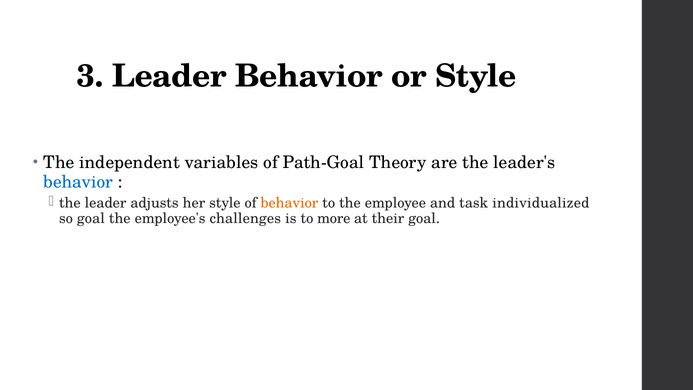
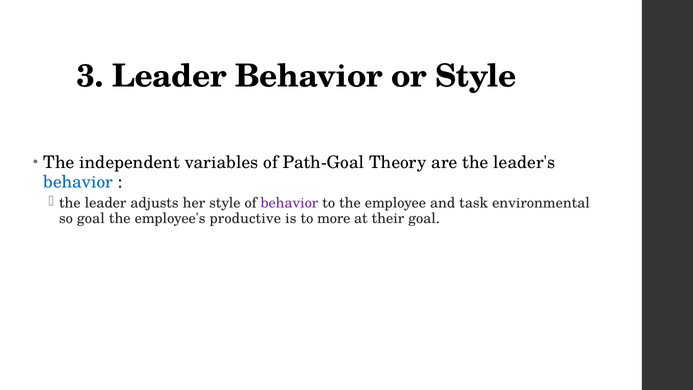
behavior colour: orange -> purple (289, 203)
individualized: individualized -> environmental (541, 203)
challenges: challenges -> productive (245, 219)
